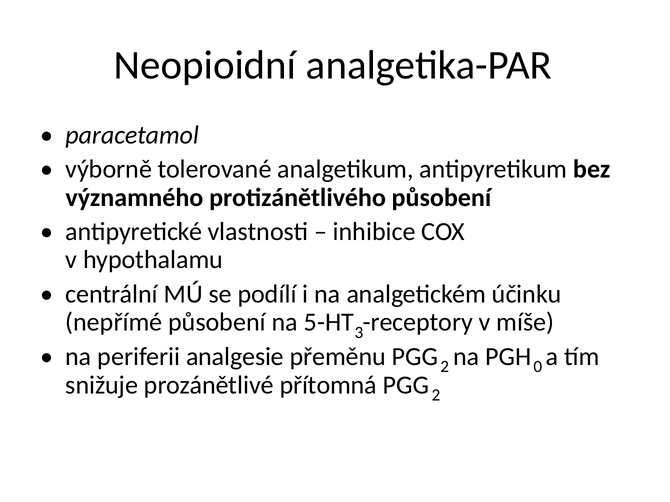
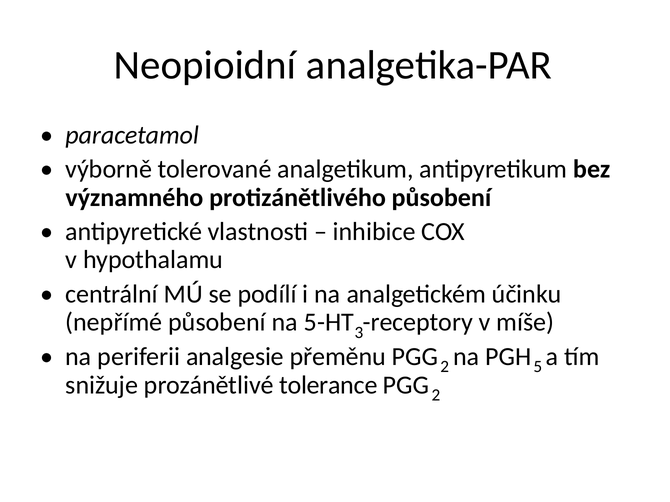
0: 0 -> 5 (538, 367)
přítomná: přítomná -> tolerance (328, 385)
